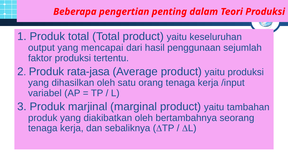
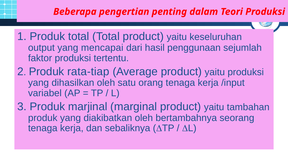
rata-jasa: rata-jasa -> rata-tiap (88, 72)
